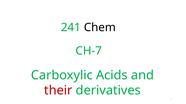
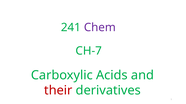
Chem colour: black -> purple (100, 28)
